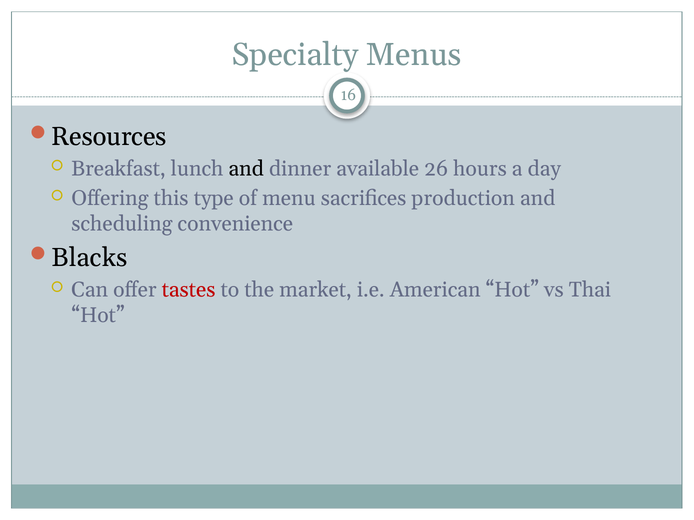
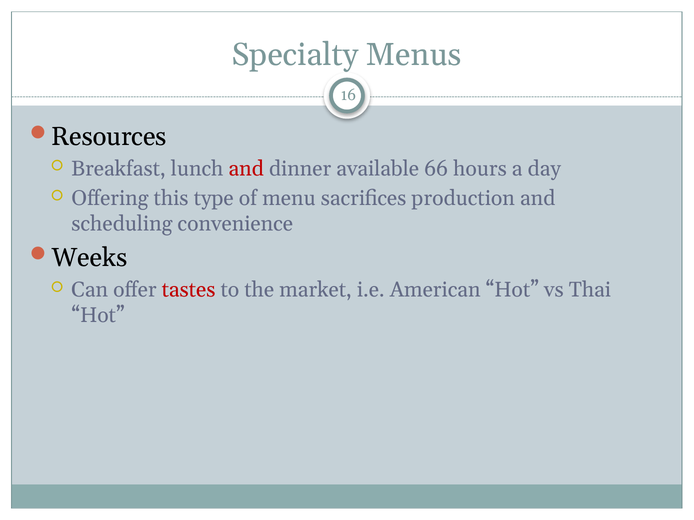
and colour: black -> red (246, 169)
26: 26 -> 66 (436, 169)
Blacks: Blacks -> Weeks (90, 258)
